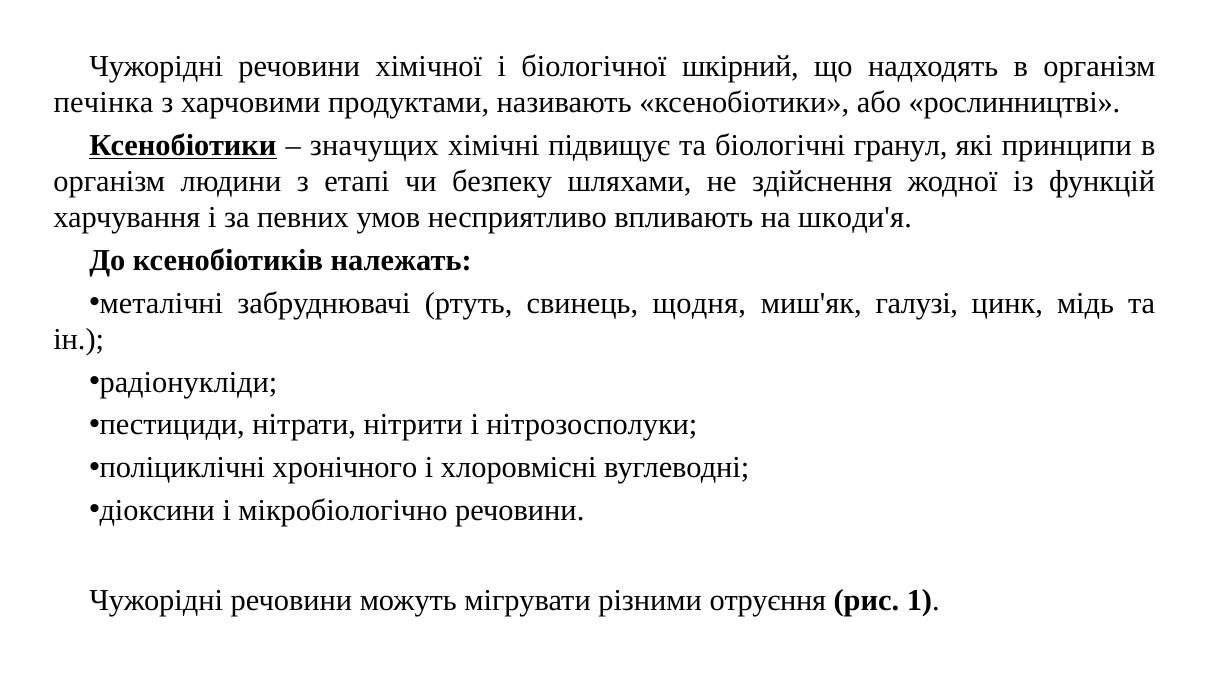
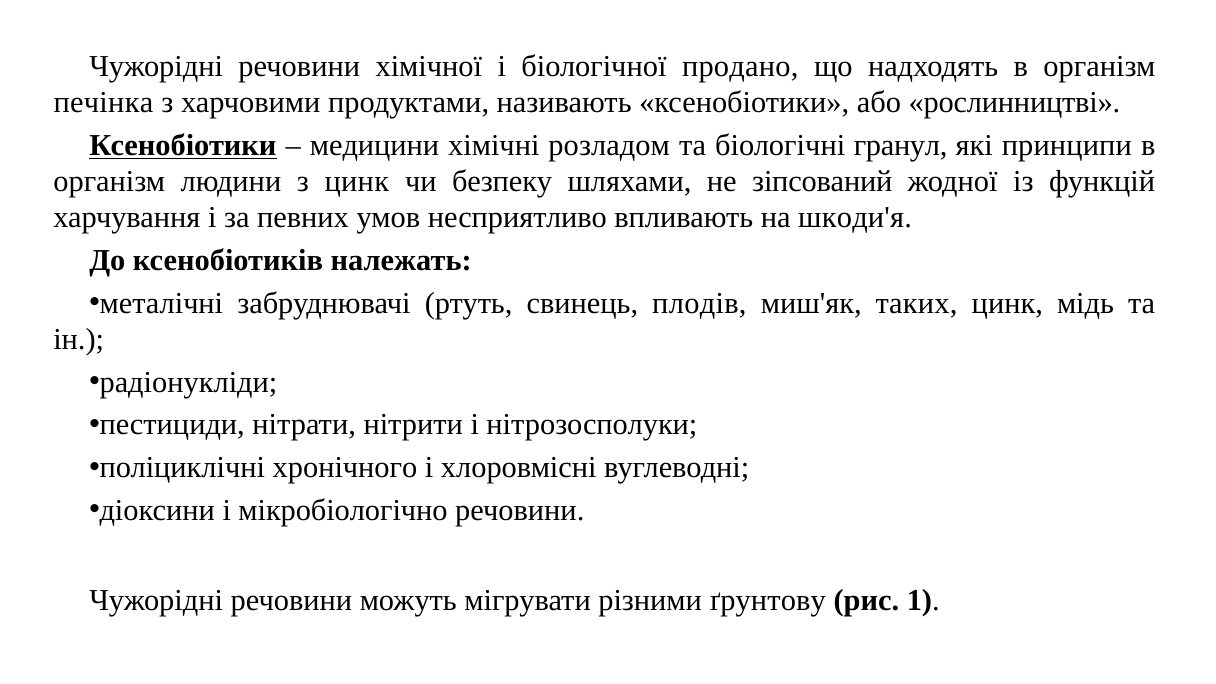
шкірний: шкірний -> продано (740, 66)
значущих: значущих -> медицини (375, 145)
підвищує: підвищує -> розладом (609, 145)
з етапі: етапі -> цинк (357, 181)
здійснення: здійснення -> зіпсований (822, 181)
щодня: щодня -> плодів (699, 303)
галузі: галузі -> таких (917, 303)
отруєння: отруєння -> ґрунтову (768, 601)
